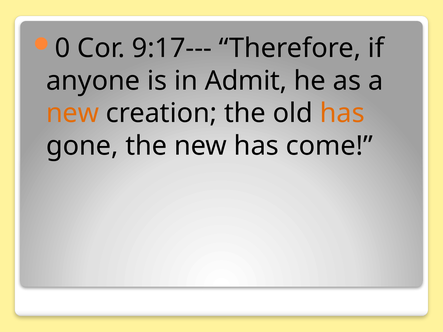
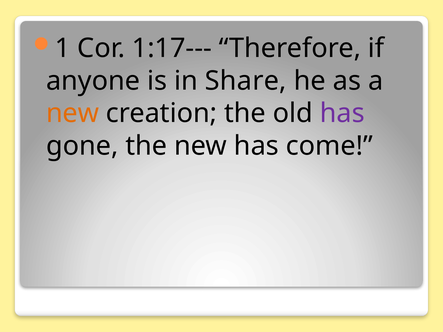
0: 0 -> 1 (63, 48)
9:17---: 9:17--- -> 1:17--- (172, 48)
Admit: Admit -> Share (246, 81)
has colour: orange -> purple (342, 113)
